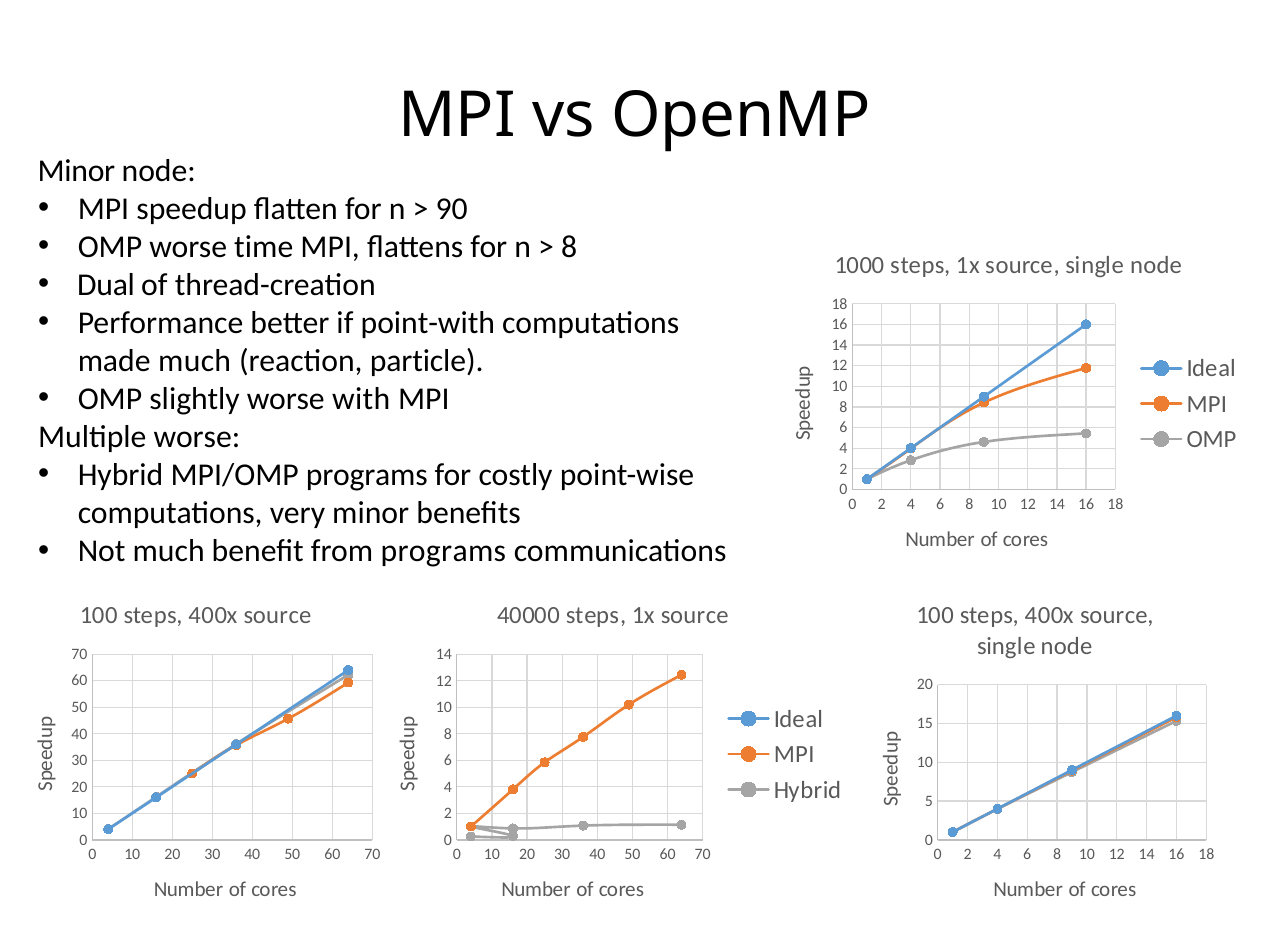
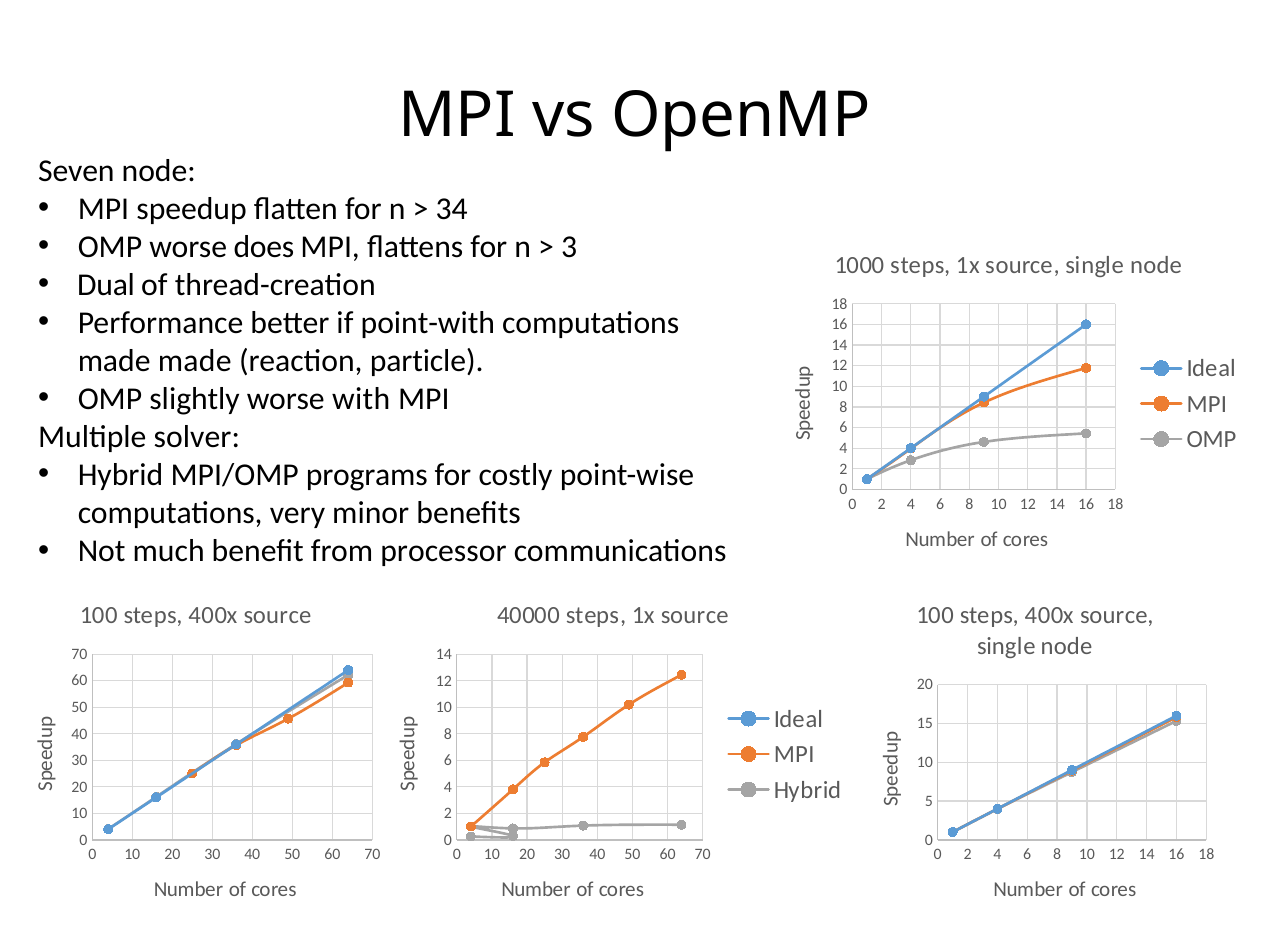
Minor: Minor -> Seven (76, 171)
90: 90 -> 34 (452, 209)
time: time -> does (264, 247)
8: 8 -> 3 (569, 247)
made much: much -> made (195, 361)
Multiple worse: worse -> solver (197, 437)
from programs: programs -> processor (443, 551)
